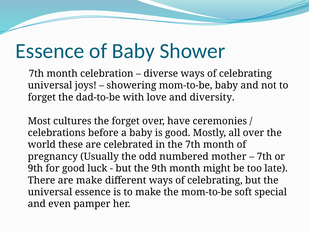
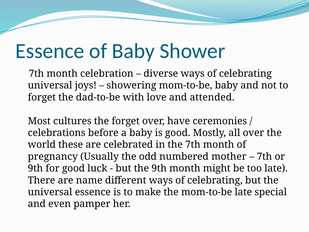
diversity: diversity -> attended (212, 97)
are make: make -> name (89, 180)
mom-to-be soft: soft -> late (243, 192)
